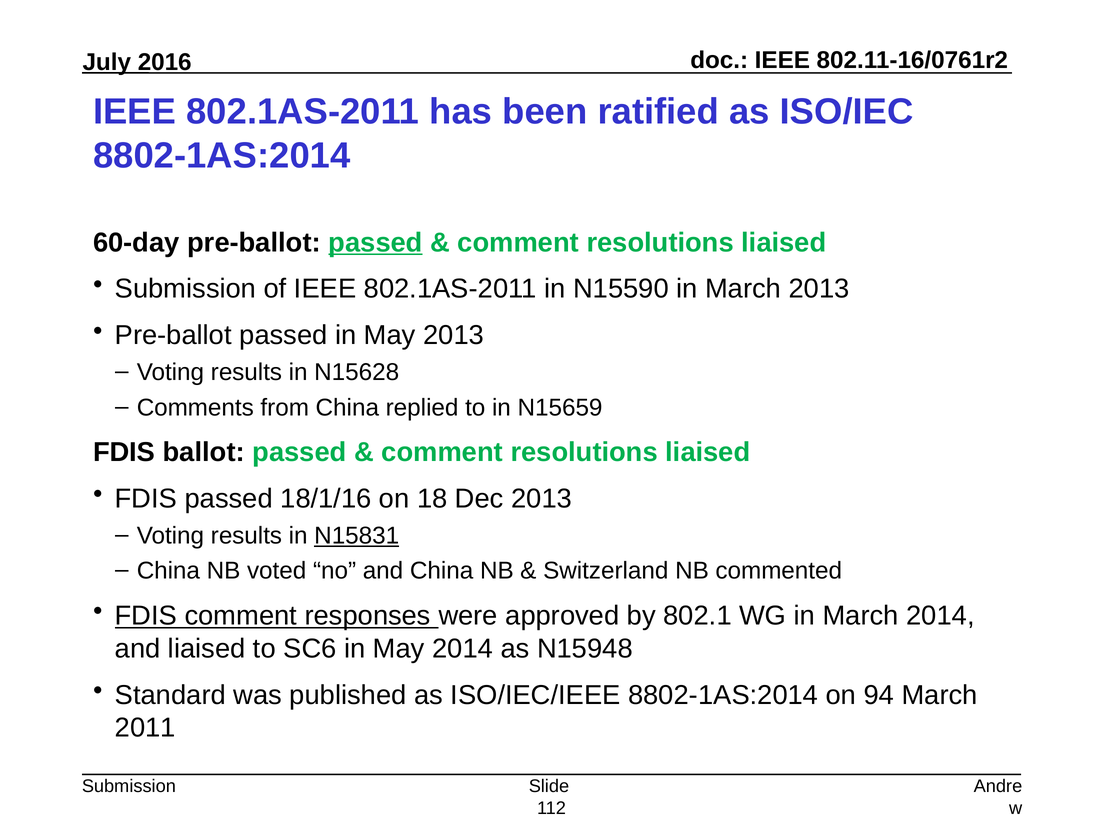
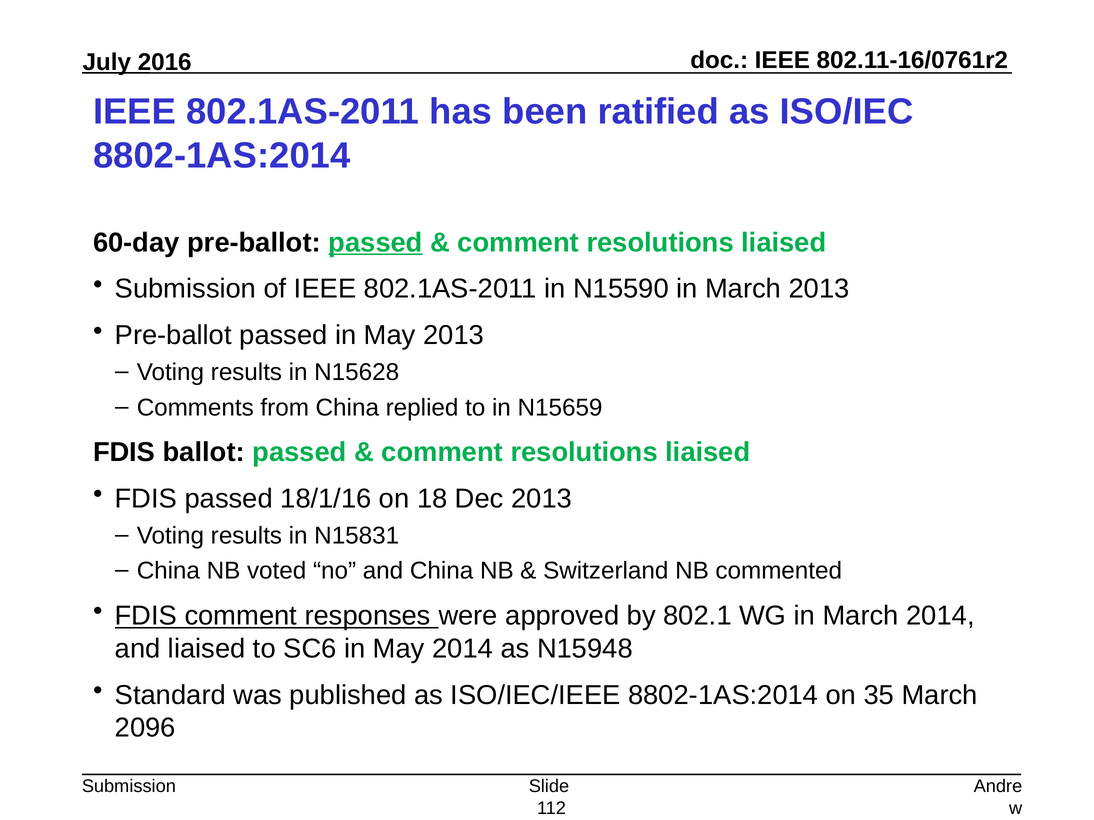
N15831 underline: present -> none (357, 536)
94: 94 -> 35 (879, 695)
2011: 2011 -> 2096 (145, 728)
